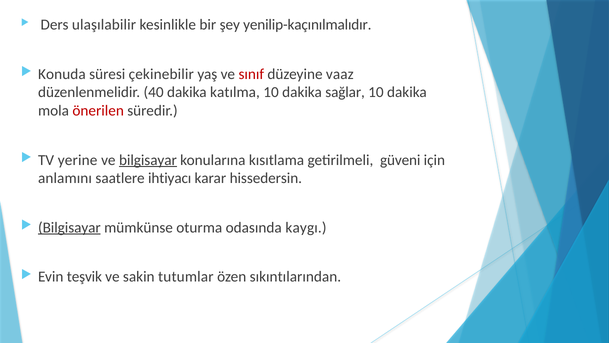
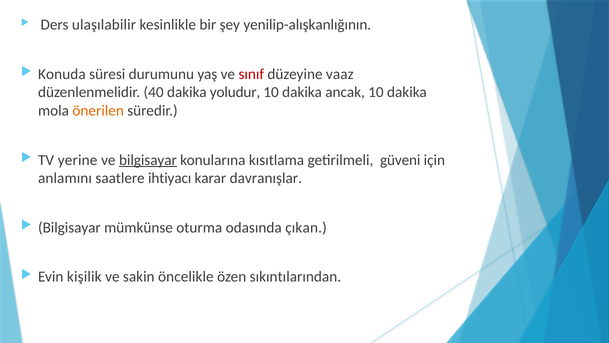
yenilip-kaçınılmalıdır: yenilip-kaçınılmalıdır -> yenilip-alışkanlığının (307, 25)
çekinebilir: çekinebilir -> durumunu (161, 74)
katılma: katılma -> yoludur (235, 92)
sağlar: sağlar -> ancak (345, 92)
önerilen colour: red -> orange (98, 111)
hissedersin: hissedersin -> davranışlar (266, 178)
Bilgisayar underline: present -> none (69, 227)
kaygı: kaygı -> çıkan (306, 227)
teşvik: teşvik -> kişilik (84, 277)
tutumlar: tutumlar -> öncelikle (186, 277)
